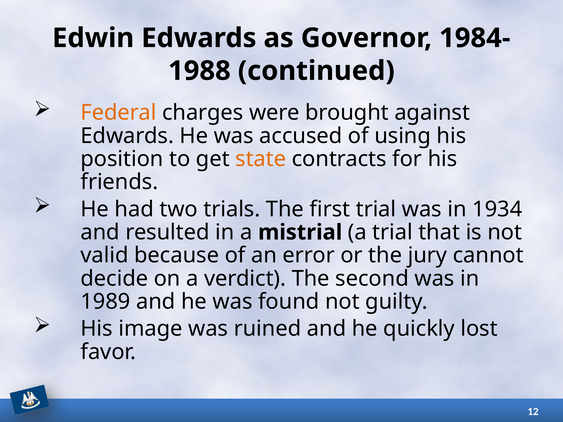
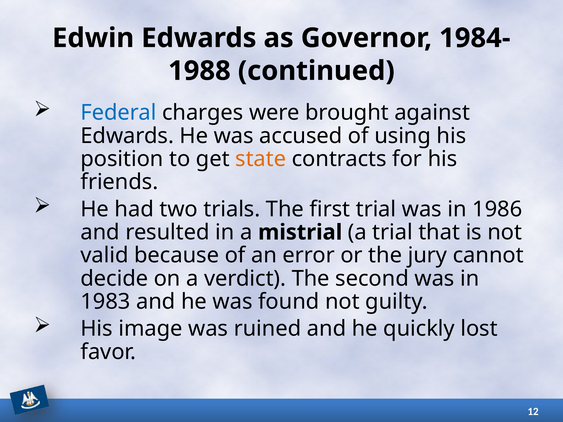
Federal colour: orange -> blue (118, 113)
1934: 1934 -> 1986 (497, 209)
1989: 1989 -> 1983 (106, 302)
